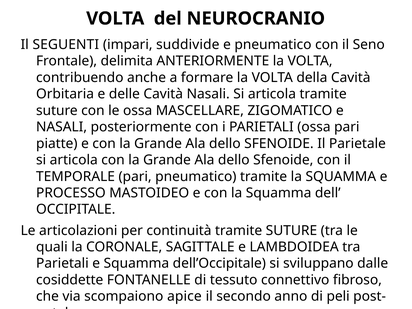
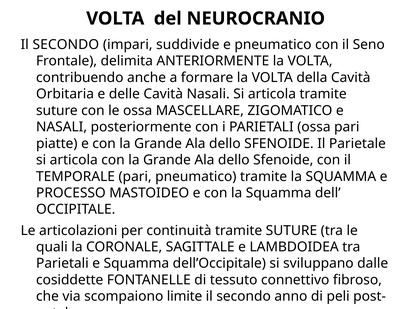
SEGUENTI: SEGUENTI -> SECONDO (66, 45)
apice: apice -> limite (185, 296)
